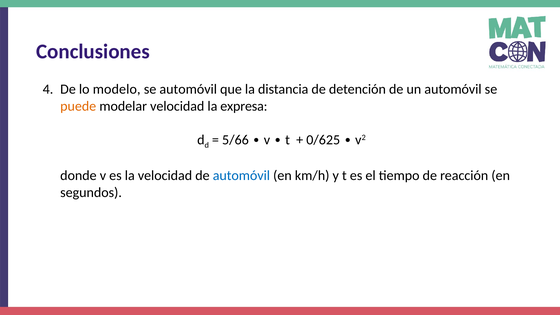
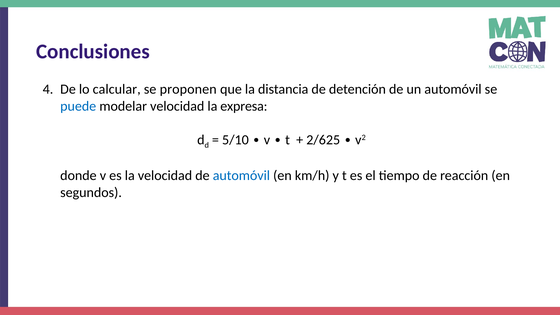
modelo: modelo -> calcular (117, 89)
se automóvil: automóvil -> proponen (188, 89)
puede colour: orange -> blue (78, 106)
5/66: 5/66 -> 5/10 (235, 140)
0/625: 0/625 -> 2/625 (323, 140)
